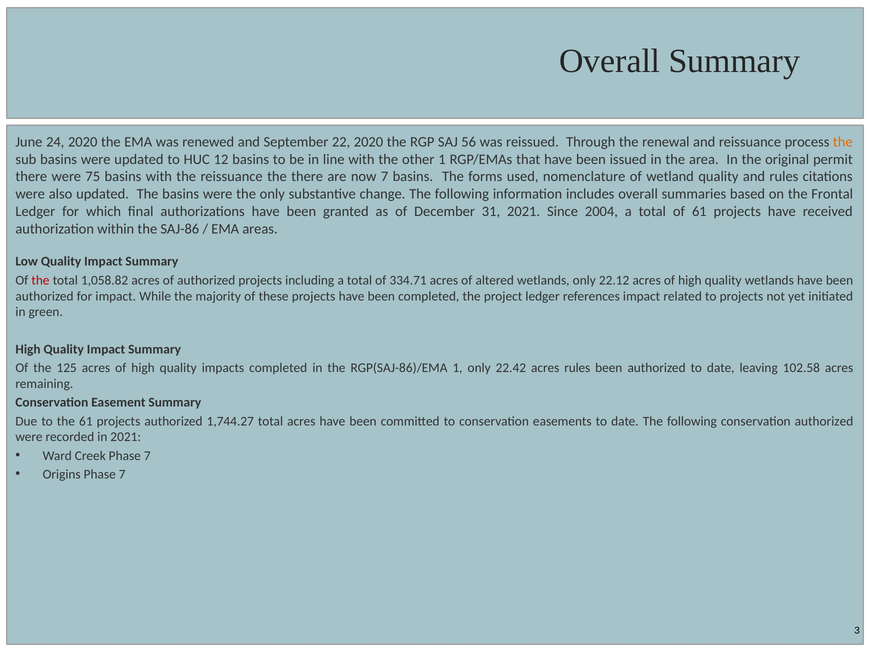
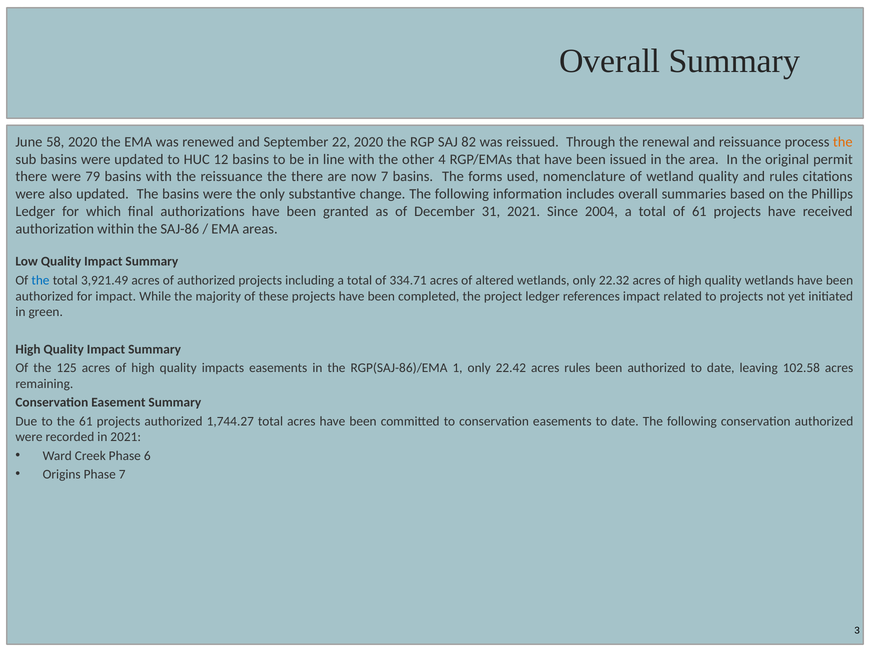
24: 24 -> 58 (55, 142)
56: 56 -> 82 (469, 142)
other 1: 1 -> 4 (442, 159)
75: 75 -> 79 (93, 177)
Frontal: Frontal -> Phillips (832, 194)
the colour: red -> blue (40, 280)
1,058.82: 1,058.82 -> 3,921.49 (105, 280)
22.12: 22.12 -> 22.32 (614, 280)
impacts completed: completed -> easements (278, 368)
Creek Phase 7: 7 -> 6 (147, 456)
